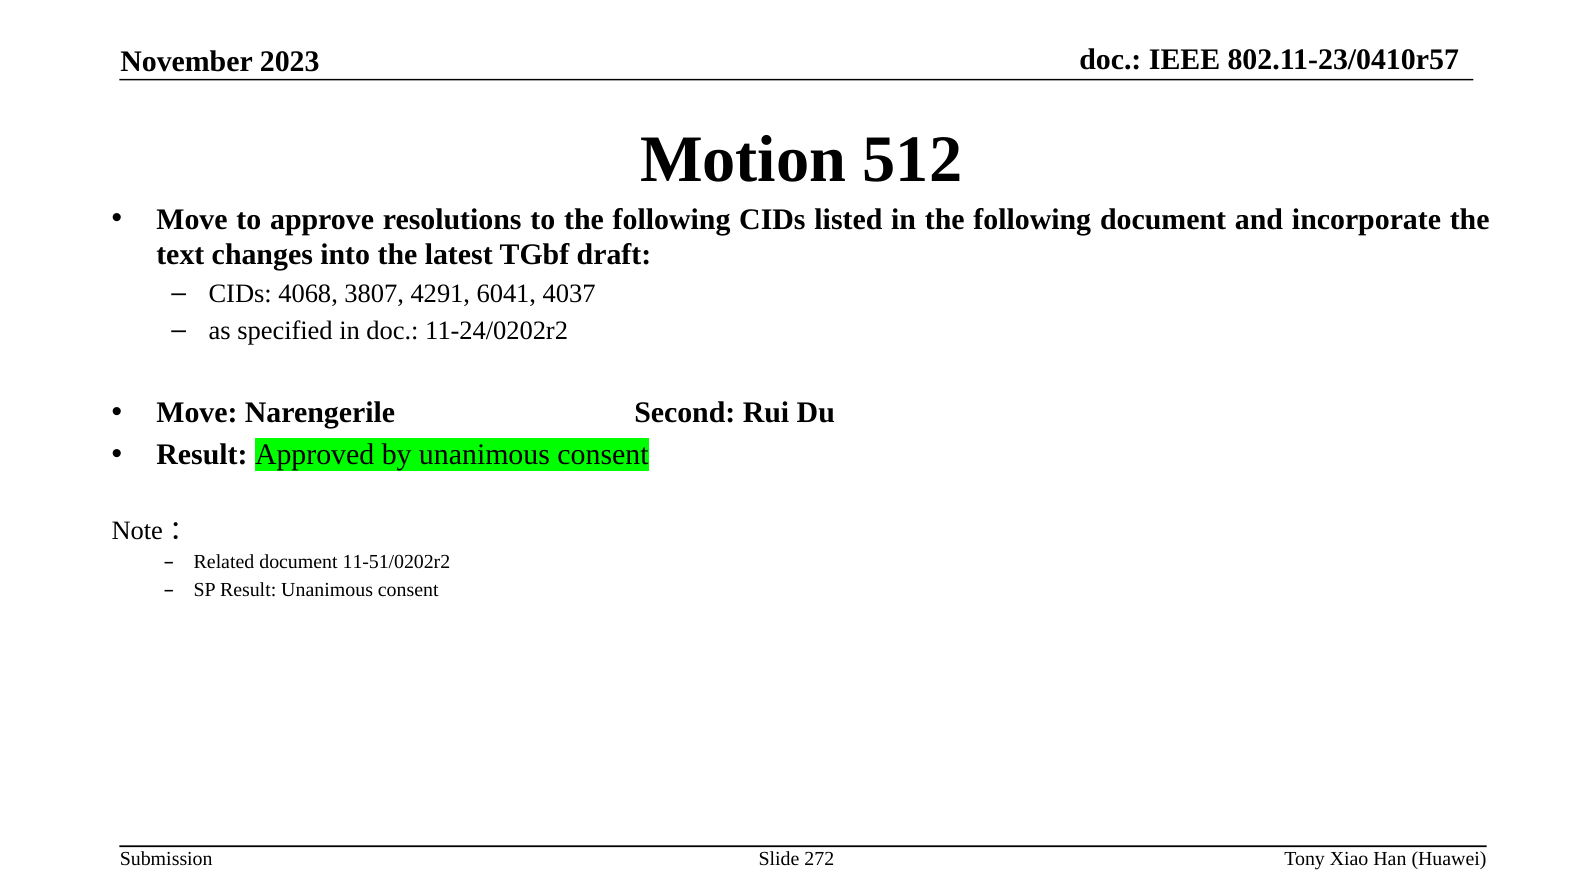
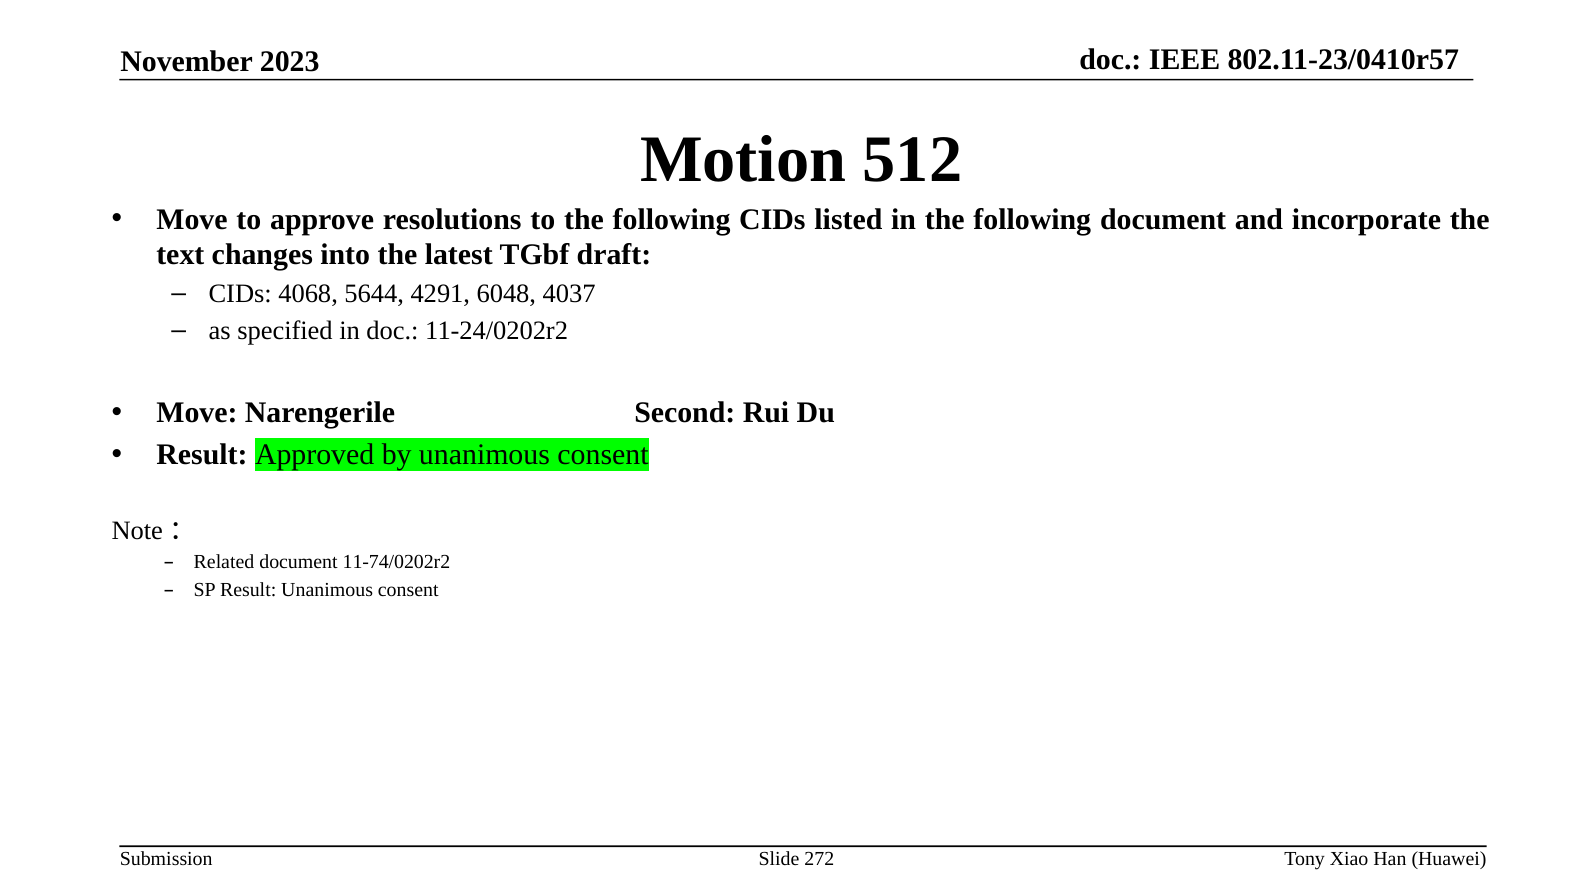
3807: 3807 -> 5644 (374, 294)
6041: 6041 -> 6048 (506, 294)
11-51/0202r2: 11-51/0202r2 -> 11-74/0202r2 (396, 562)
